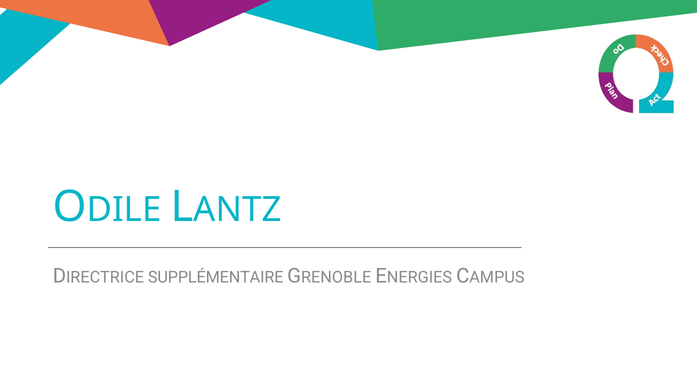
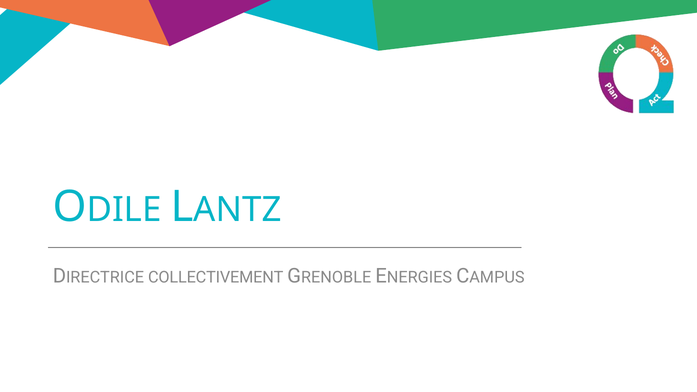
SUPPLÉMENTAIRE: SUPPLÉMENTAIRE -> COLLECTIVEMENT (216, 277)
